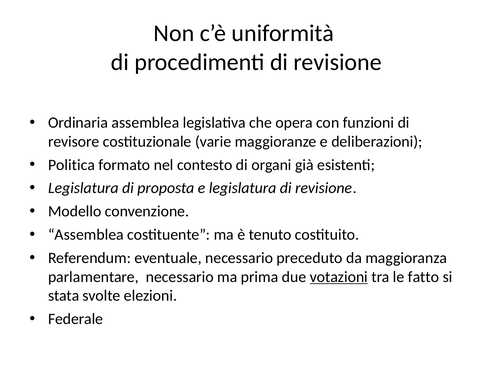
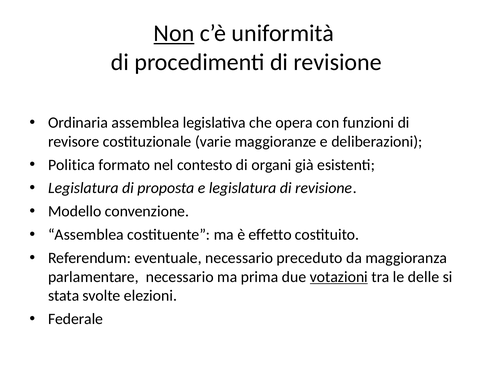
Non underline: none -> present (174, 33)
tenuto: tenuto -> effetto (270, 235)
fatto: fatto -> delle (424, 277)
